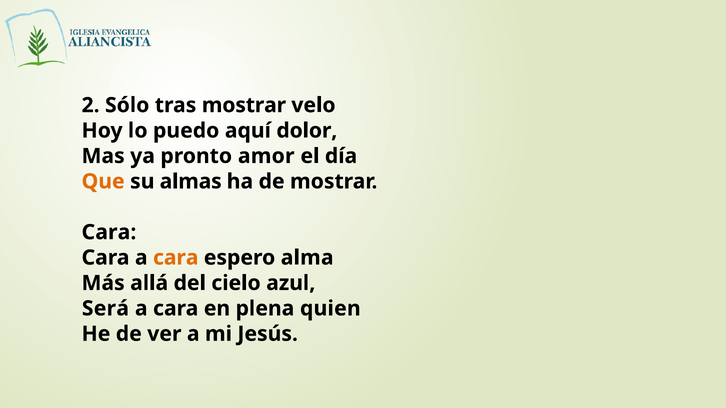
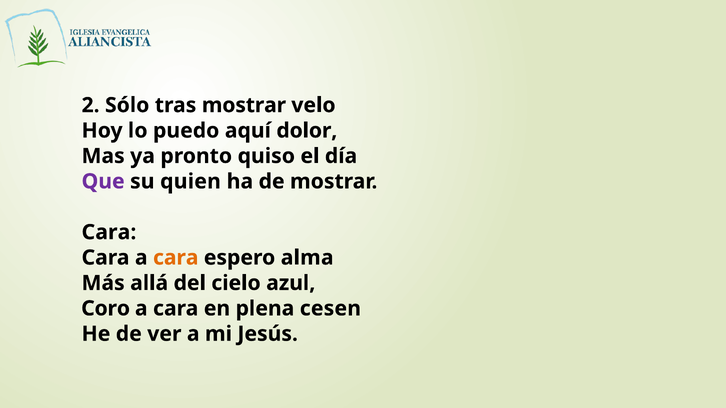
amor: amor -> quiso (266, 156)
Que colour: orange -> purple (103, 182)
almas: almas -> quien (190, 182)
Será: Será -> Coro (106, 309)
quien: quien -> cesen (330, 309)
